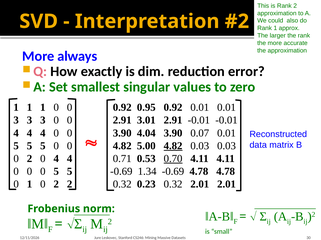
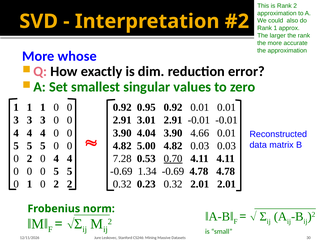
always: always -> whose (77, 56)
0.07: 0.07 -> 4.66 (200, 133)
4.82 underline: present -> none (173, 146)
0.71: 0.71 -> 7.28 (122, 159)
